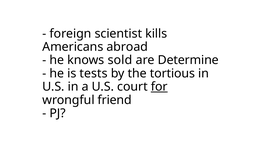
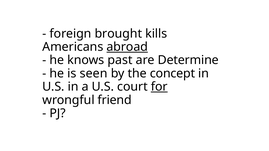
scientist: scientist -> brought (118, 34)
abroad underline: none -> present (127, 47)
sold: sold -> past (120, 60)
tests: tests -> seen (94, 74)
tortious: tortious -> concept (172, 74)
